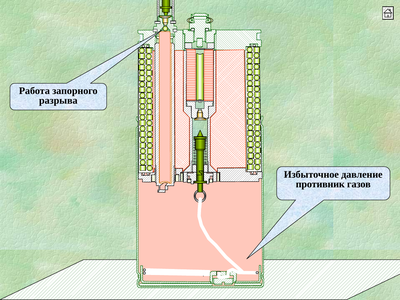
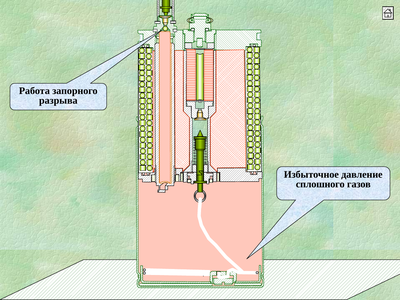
противник: противник -> сплошного (320, 184)
